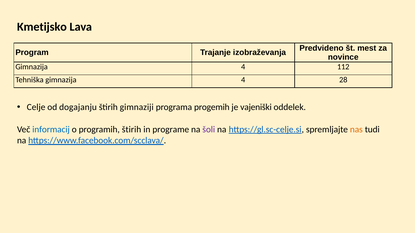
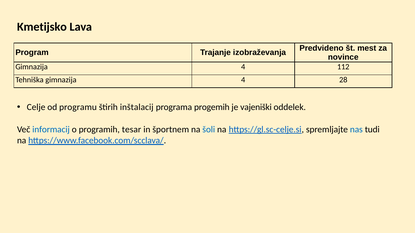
dogajanju: dogajanju -> programu (78, 107)
gimnaziji: gimnaziji -> inštalacij (137, 107)
programih štirih: štirih -> tesar (132, 130)
programe: programe -> športnem (171, 130)
šoli colour: purple -> blue (209, 130)
nas colour: orange -> blue (356, 130)
